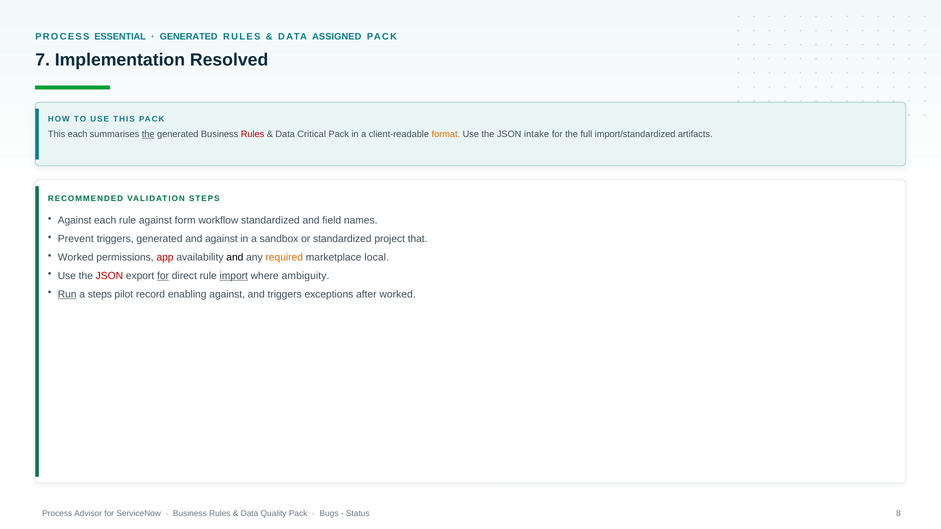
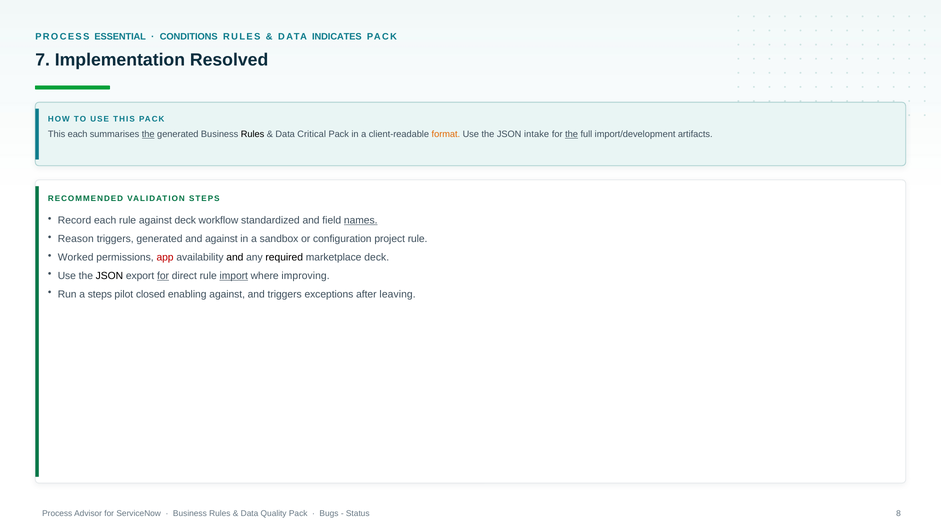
GENERATED: GENERATED -> CONDITIONS (189, 37)
ASSIGNED: ASSIGNED -> INDICATES (337, 37)
Rules colour: red -> black (253, 134)
the underline: none -> present (572, 134)
import/standardized: import/standardized -> import/development (635, 134)
Against: Against -> Record (75, 221)
against form: form -> deck (185, 221)
names underline: none -> present (361, 221)
Prevent: Prevent -> Reason (76, 239)
or standardized: standardized -> configuration (342, 239)
project that: that -> rule (418, 239)
required colour: orange -> black (284, 258)
marketplace local: local -> deck (377, 258)
JSON colour: red -> black (109, 276)
ambiguity: ambiguity -> improving (306, 276)
Run underline: present -> none (67, 294)
record: record -> closed (151, 294)
after worked: worked -> leaving (398, 294)
